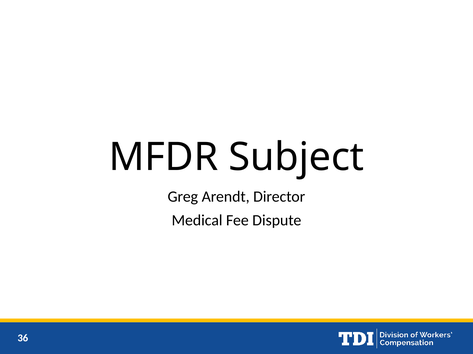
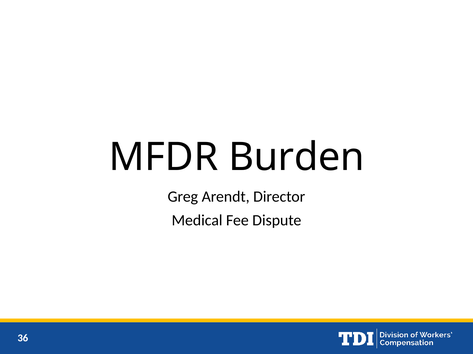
Subject: Subject -> Burden (296, 158)
